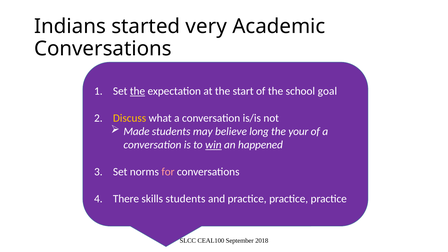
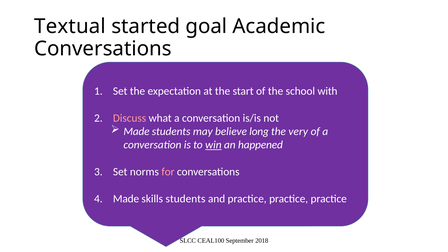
Indians: Indians -> Textual (70, 27)
very: very -> goal (206, 27)
the underline: present -> none (137, 91)
goal: goal -> with (327, 91)
Discuss colour: yellow -> pink (130, 118)
your: your -> very (298, 131)
There: There -> Made (126, 199)
